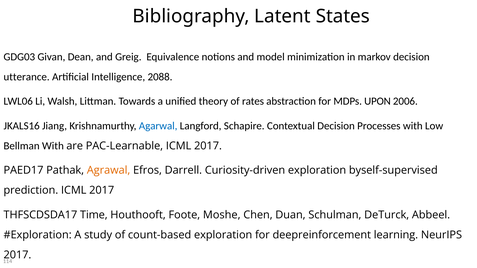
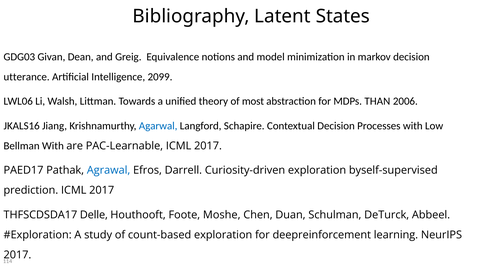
2088: 2088 -> 2099 (160, 77)
rates: rates -> most (253, 101)
UPON: UPON -> THAN (377, 101)
Agrawal colour: orange -> blue (109, 170)
Time: Time -> Delle (94, 215)
